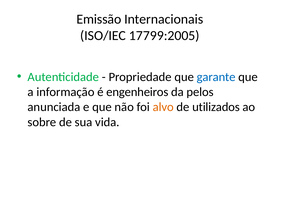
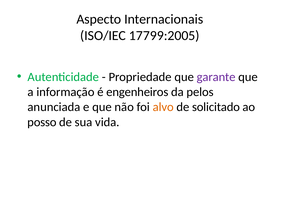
Emissão: Emissão -> Aspecto (99, 19)
garante colour: blue -> purple (216, 77)
utilizados: utilizados -> solicitado (216, 107)
sobre: sobre -> posso (42, 122)
